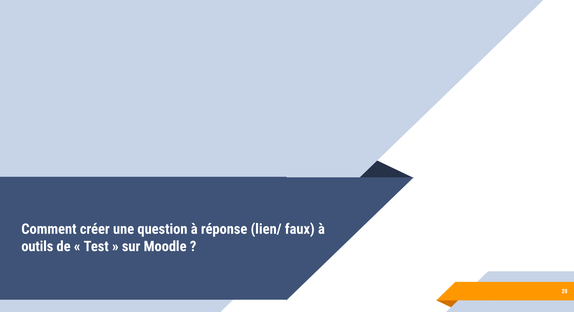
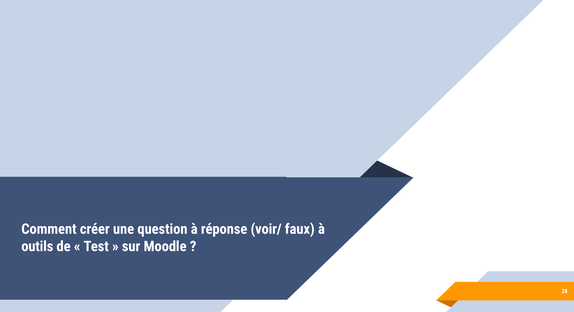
lien/: lien/ -> voir/ (266, 229)
